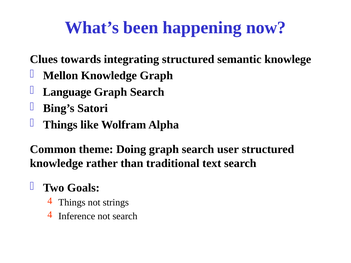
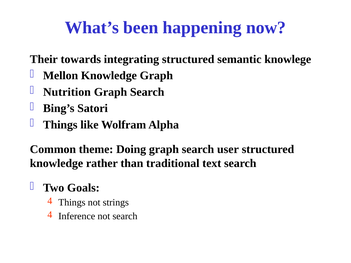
Clues: Clues -> Their (44, 59)
Language: Language -> Nutrition (67, 92)
